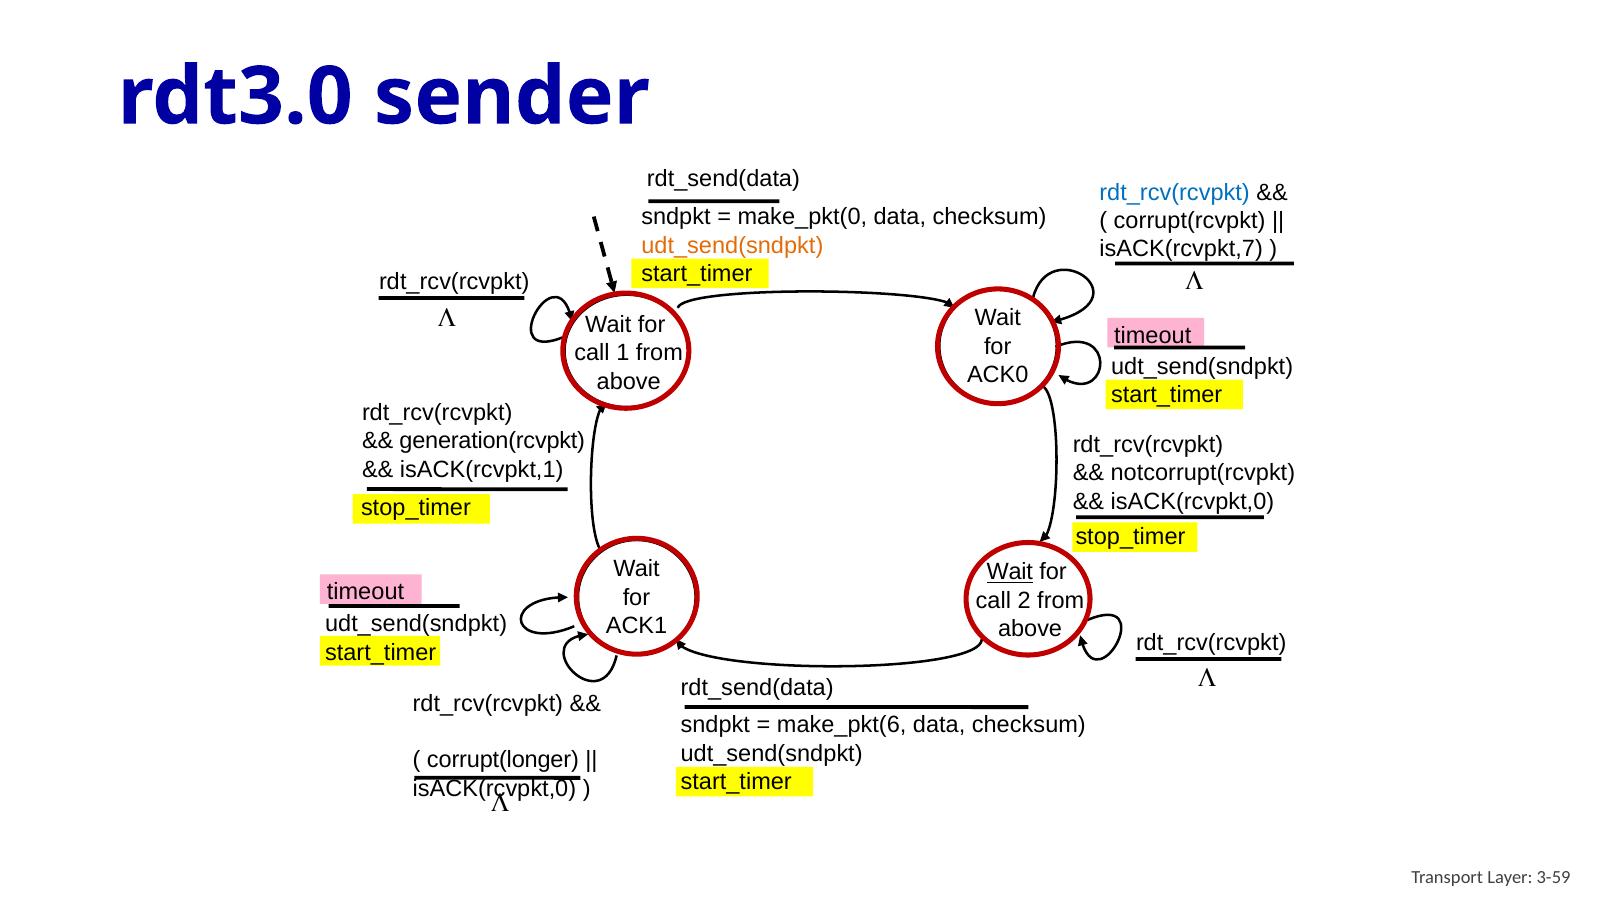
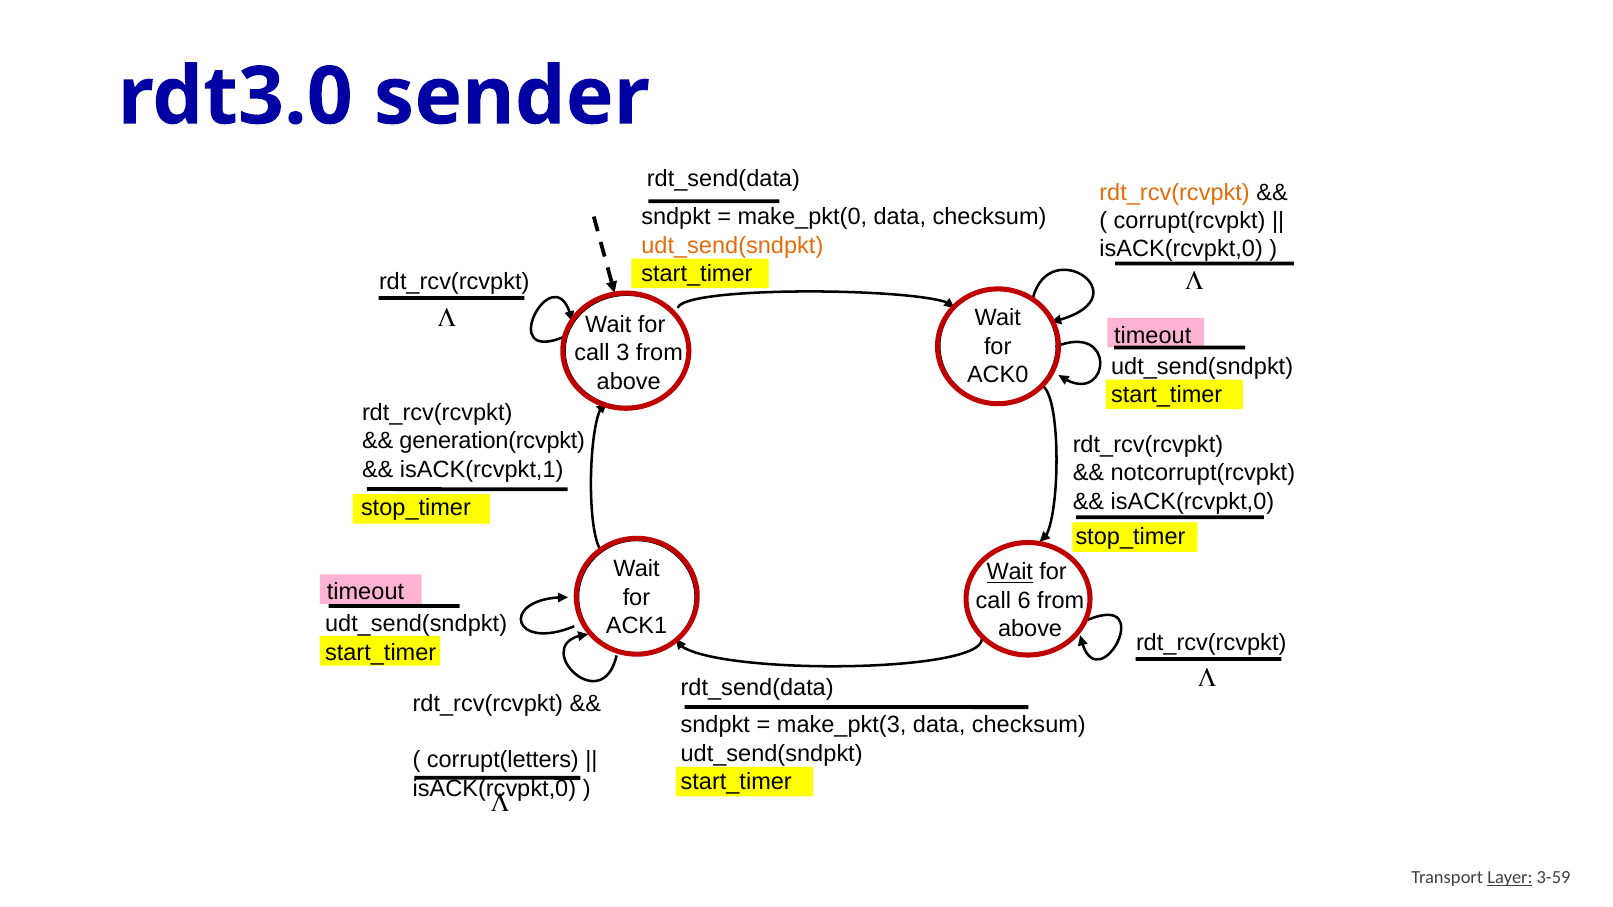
rdt_rcv(rcvpkt colour: blue -> orange (1175, 192)
isACK(rcvpkt,7: isACK(rcvpkt,7 -> isACK(rcvpkt,0 (1181, 249)
1: 1 -> 3 (623, 353)
2: 2 -> 6 (1024, 601)
make_pkt(6: make_pkt(6 -> make_pkt(3 (842, 725)
corrupt(longer: corrupt(longer -> corrupt(letters (503, 760)
Layer underline: none -> present (1510, 877)
